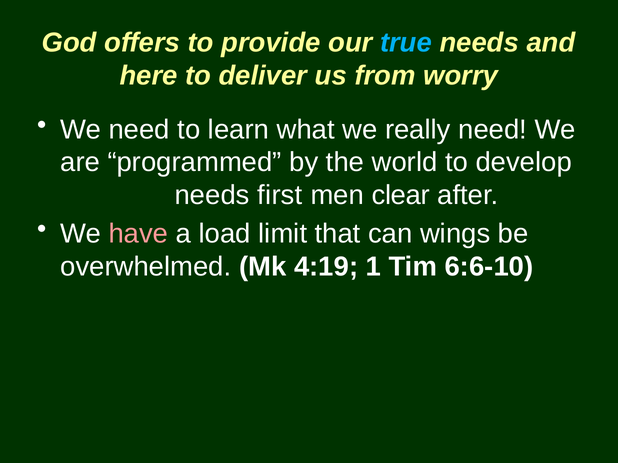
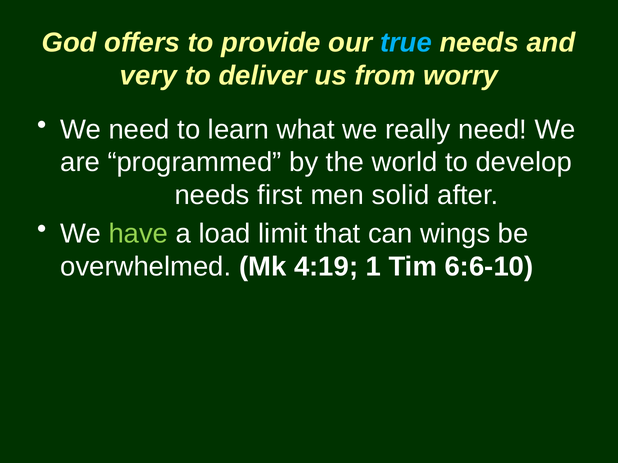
here: here -> very (148, 76)
clear: clear -> solid (401, 196)
have colour: pink -> light green (138, 234)
